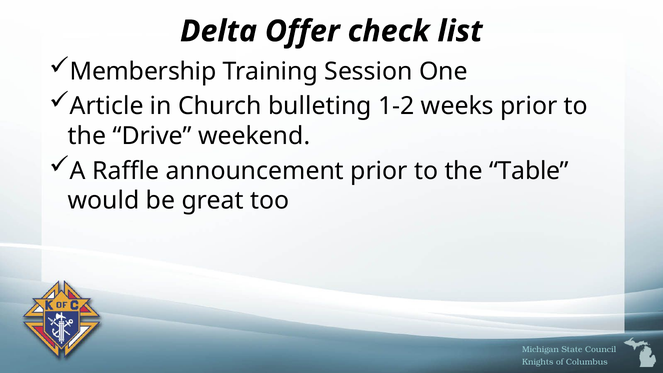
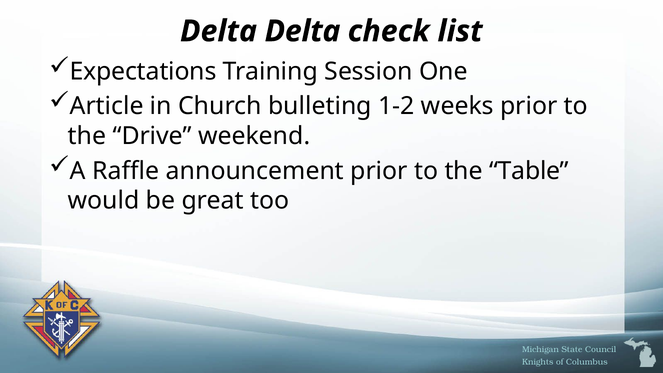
Delta Offer: Offer -> Delta (302, 31)
Membership: Membership -> Expectations (143, 71)
